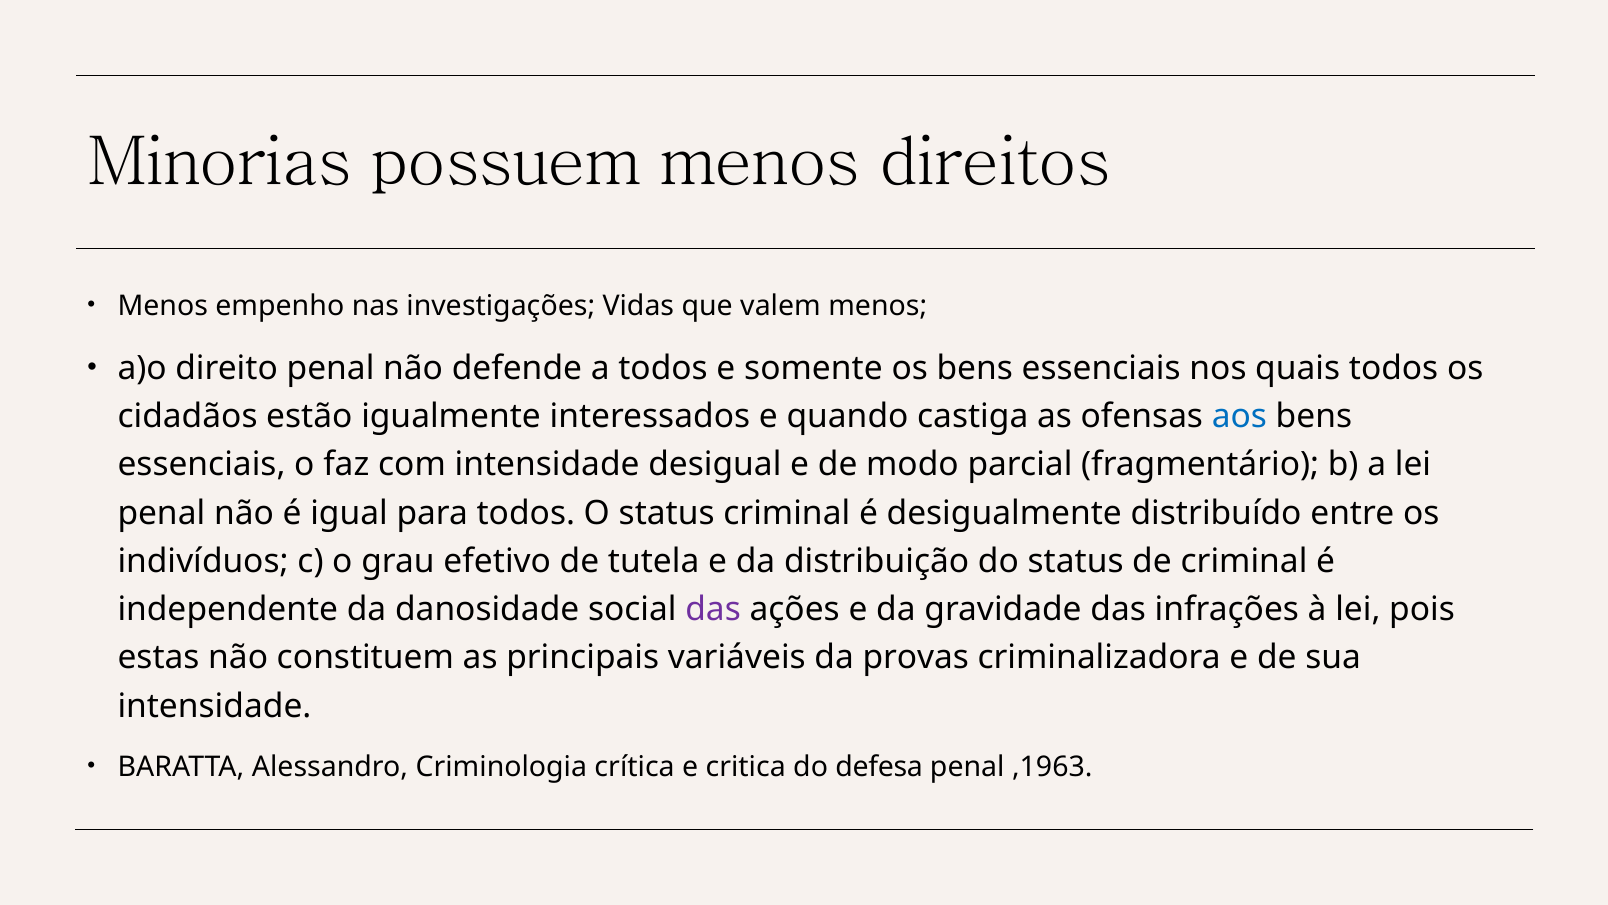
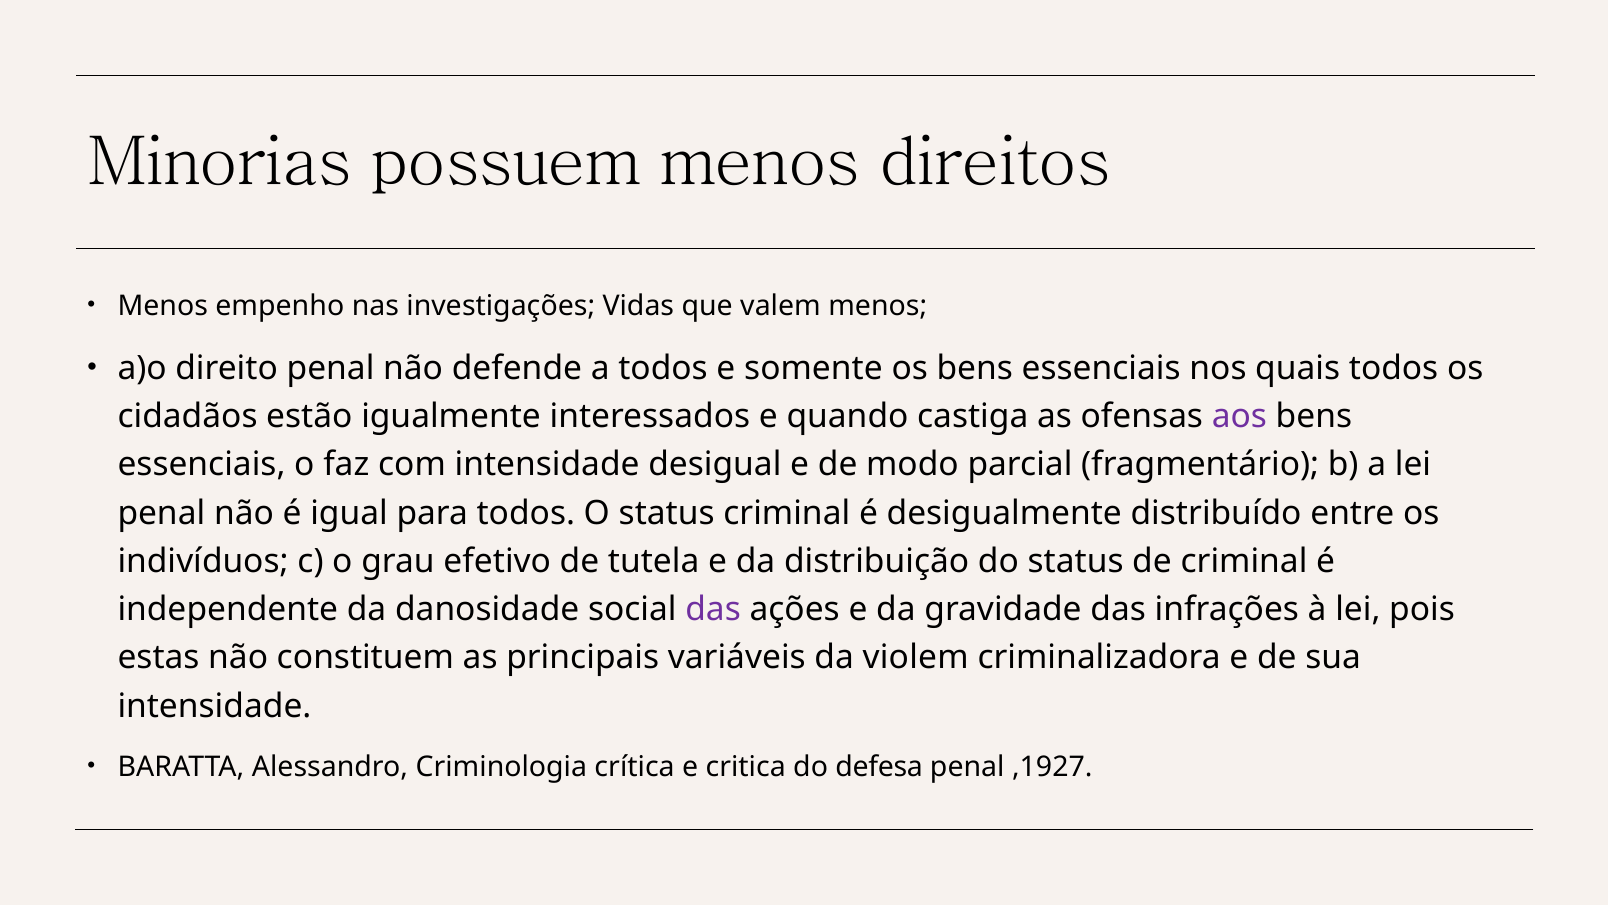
aos colour: blue -> purple (1239, 416)
provas: provas -> violem (916, 658)
,1963: ,1963 -> ,1927 (1052, 766)
